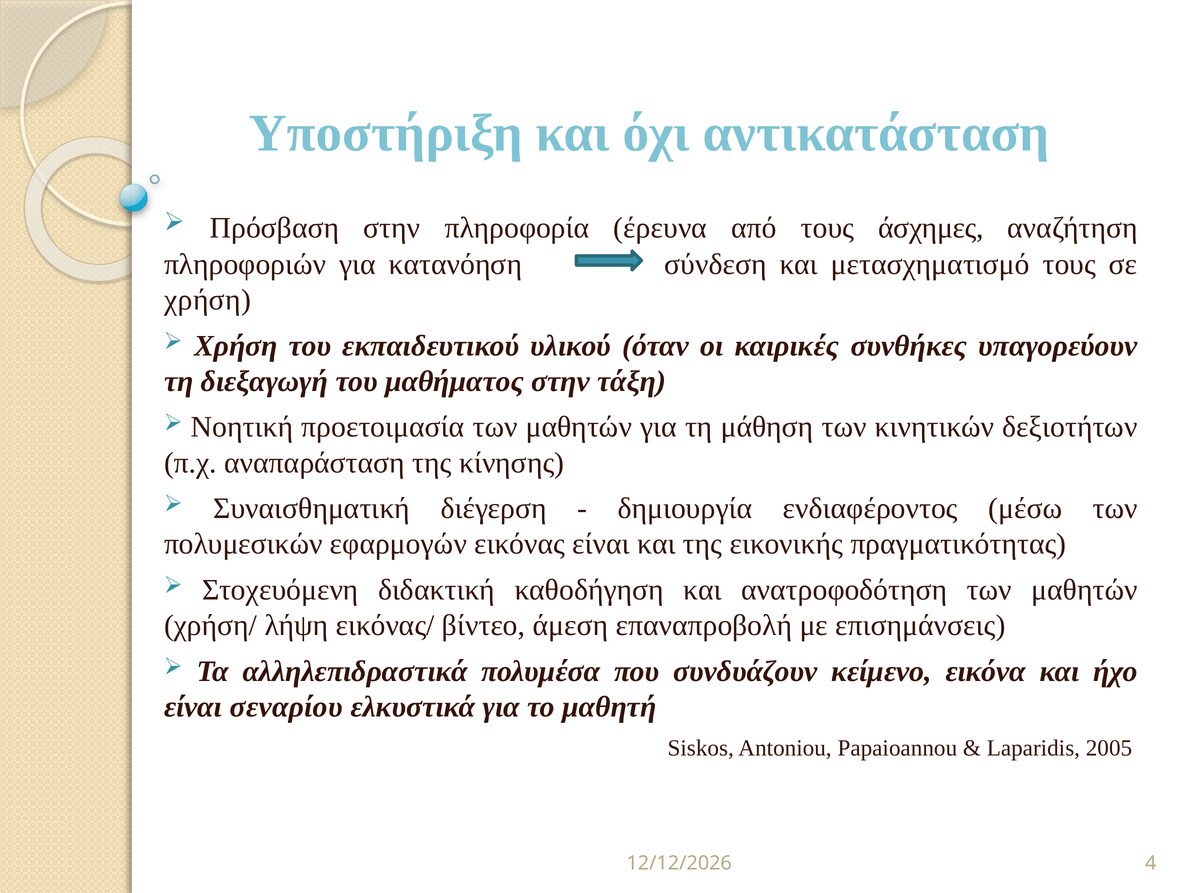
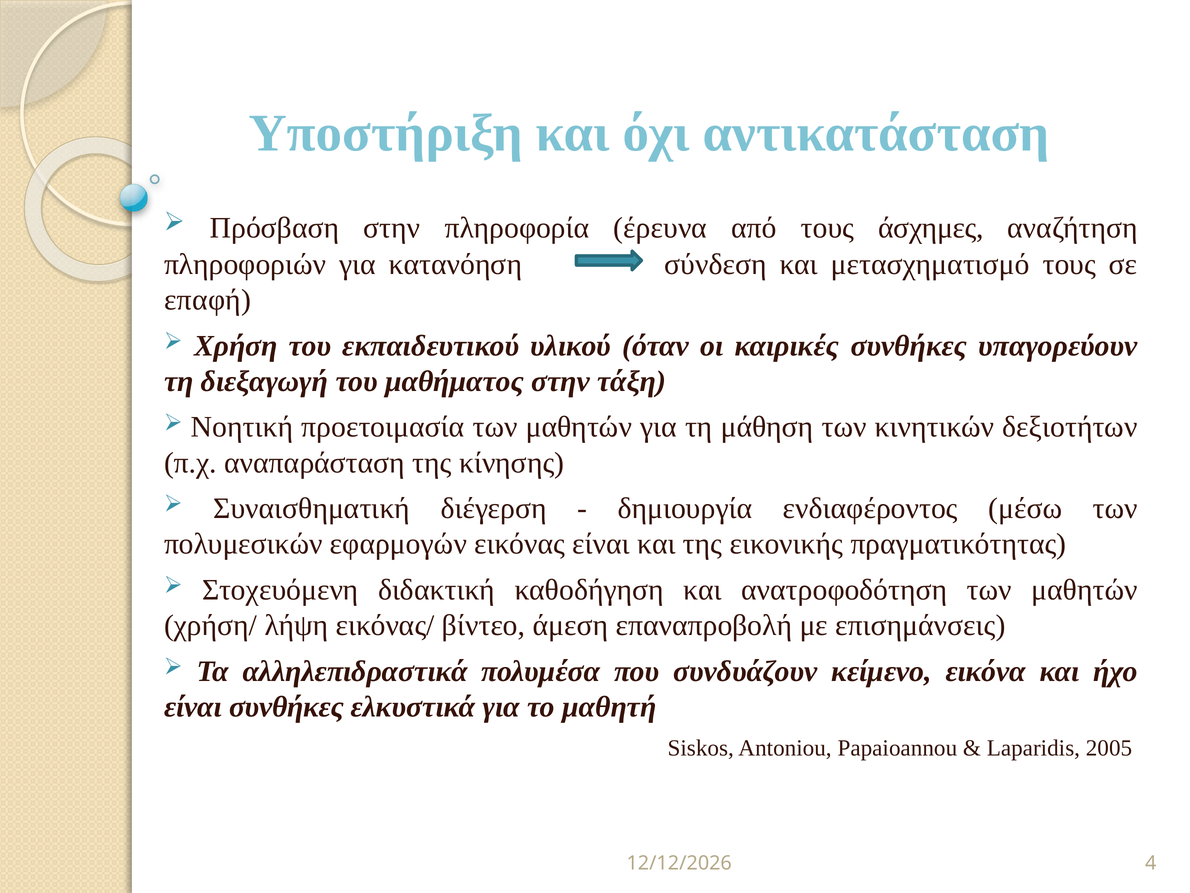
χρήση: χρήση -> επαφή (208, 300)
είναι σεναρίου: σεναρίου -> συνθήκες (287, 707)
